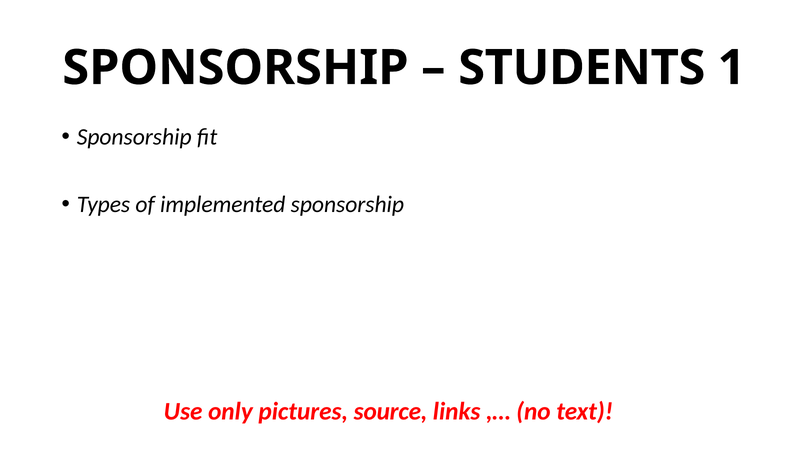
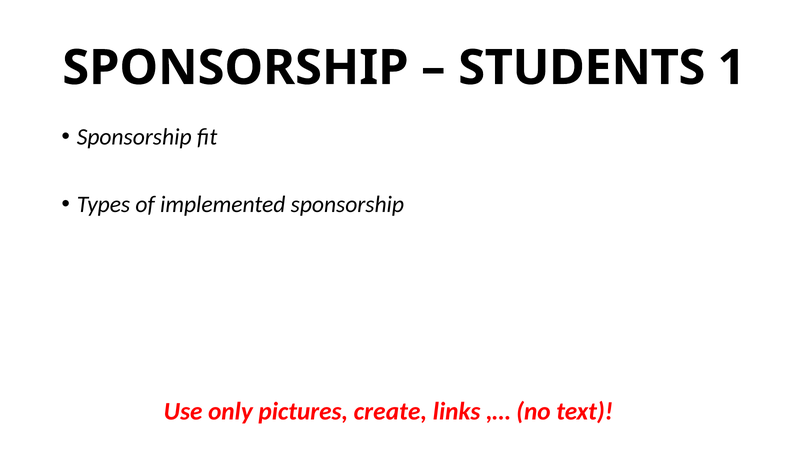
source: source -> create (390, 411)
